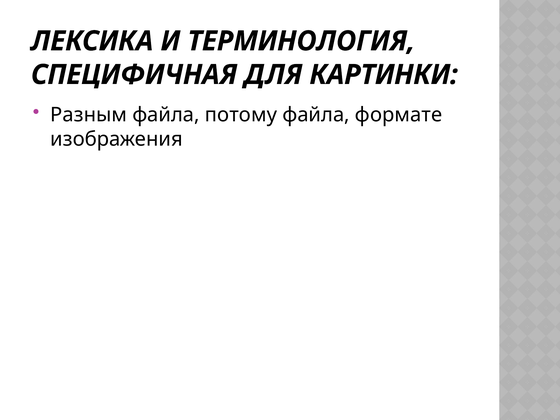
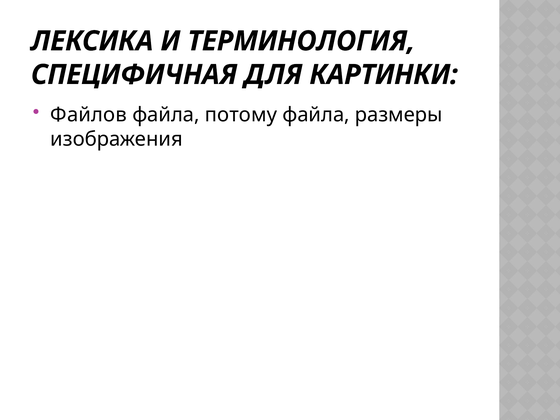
Разным: Разным -> Файлов (89, 115)
формате: формате -> размеры (399, 115)
